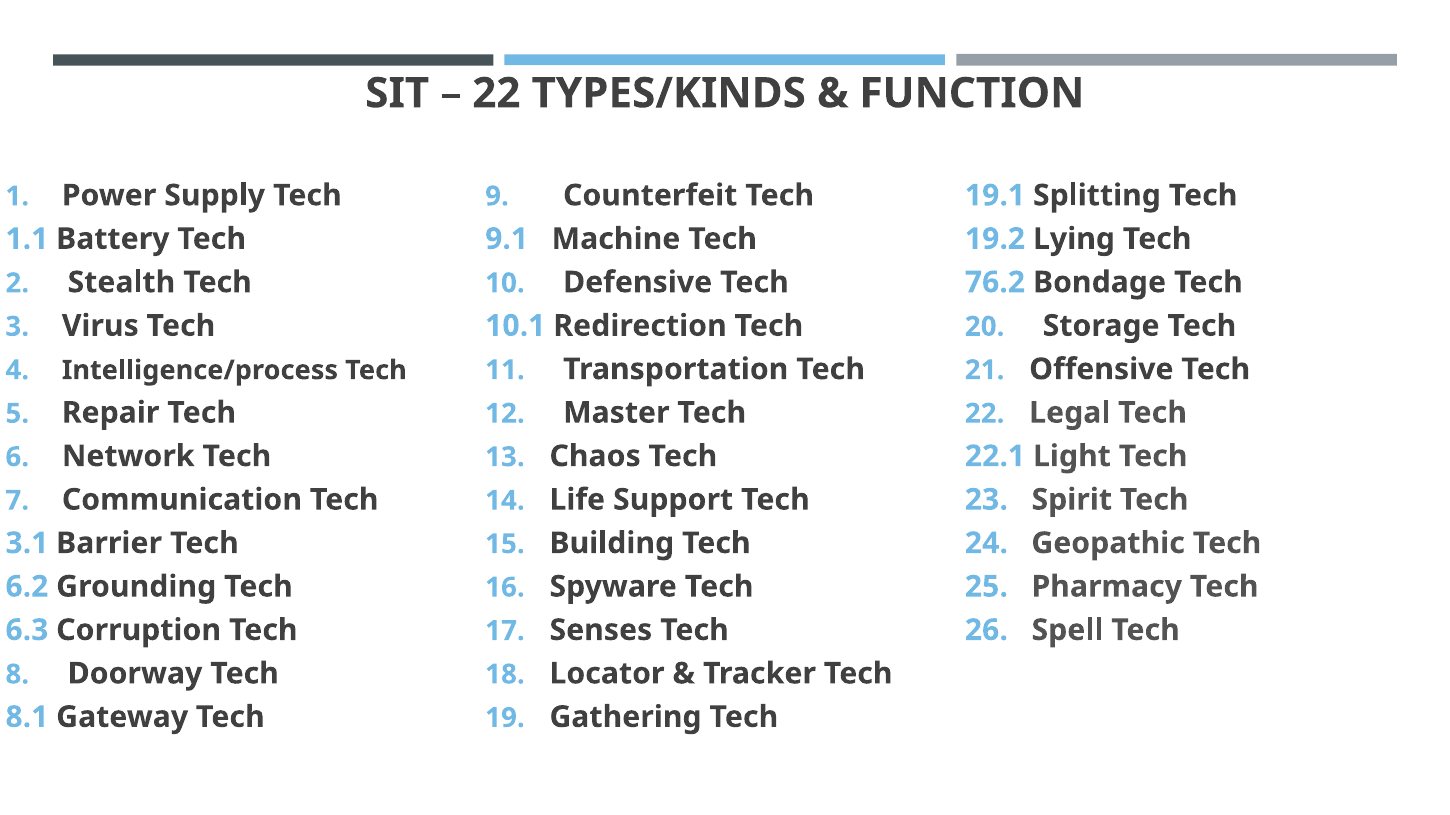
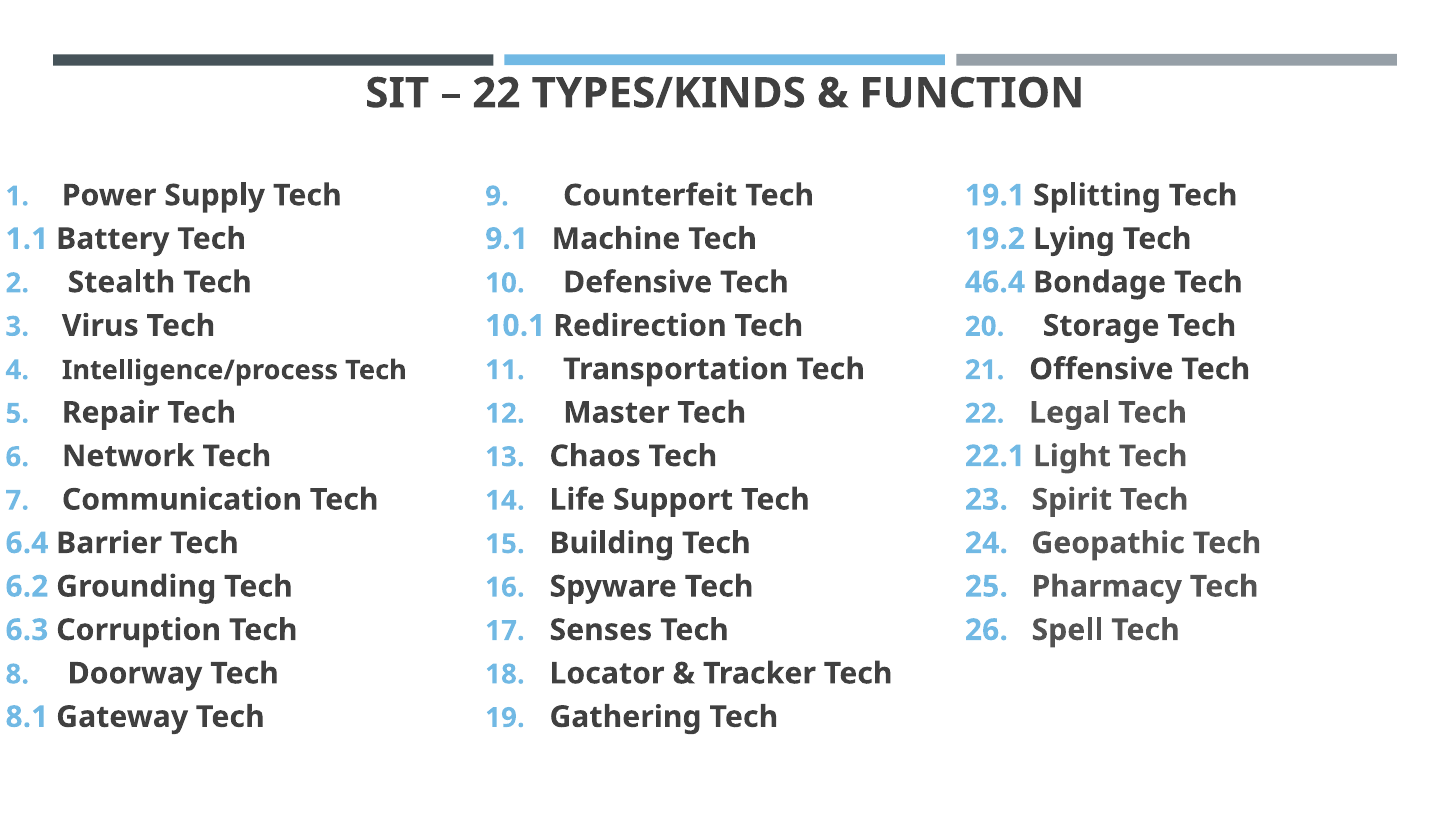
76.2: 76.2 -> 46.4 (995, 283)
3.1: 3.1 -> 6.4 (27, 544)
